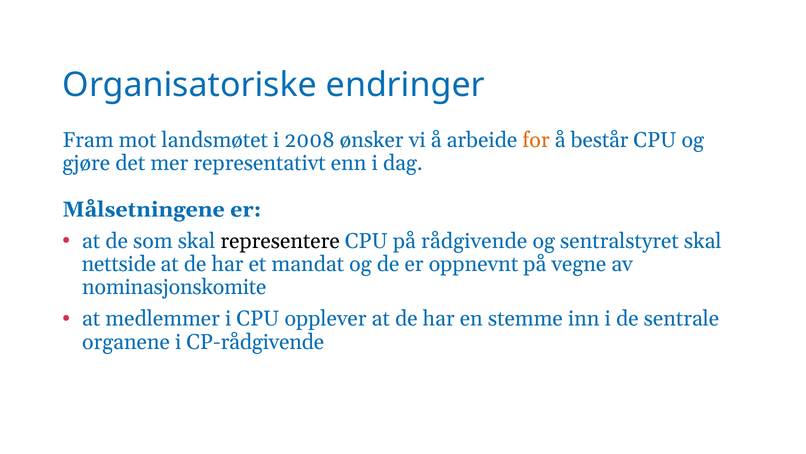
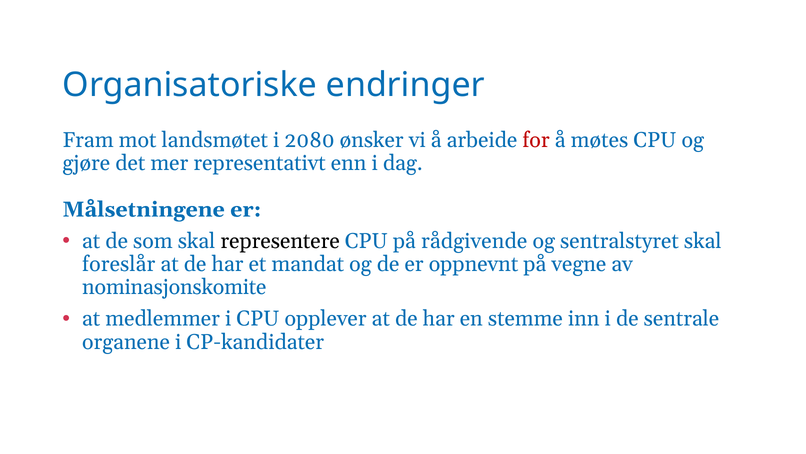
2008: 2008 -> 2080 (310, 140)
for colour: orange -> red (536, 140)
består: består -> møtes (600, 140)
nettside: nettside -> foreslår (119, 264)
CP-rådgivende: CP-rådgivende -> CP-kandidater (255, 342)
